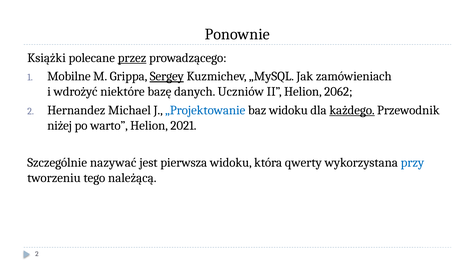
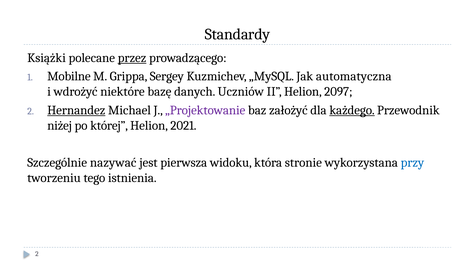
Ponownie: Ponownie -> Standardy (238, 34)
Sergey underline: present -> none (167, 76)
zamówieniach: zamówieniach -> automatyczna (354, 76)
2062: 2062 -> 2097 (338, 92)
Hernandez underline: none -> present (76, 110)
„Projektowanie colour: blue -> purple (205, 110)
baz widoku: widoku -> założyć (288, 110)
warto: warto -> której (109, 126)
qwerty: qwerty -> stronie (303, 163)
należącą: należącą -> istnienia (132, 178)
